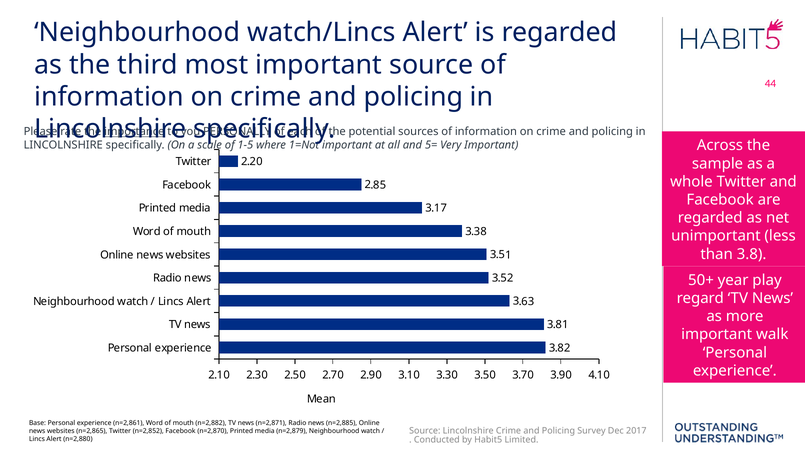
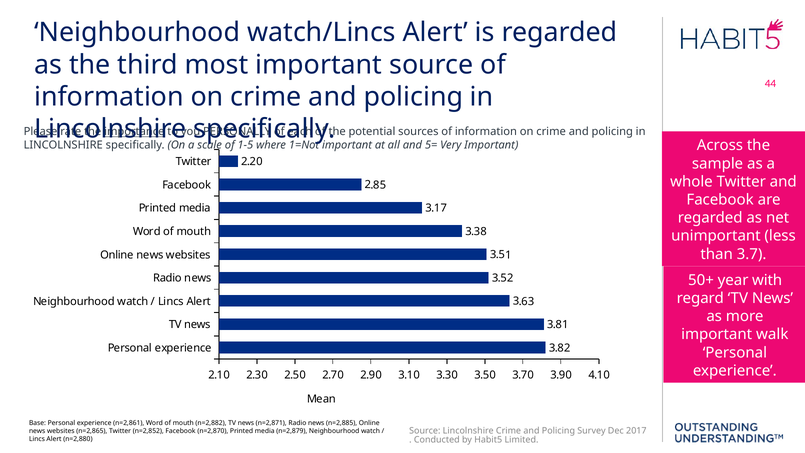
3.8: 3.8 -> 3.7 (752, 254)
play: play -> with (767, 280)
